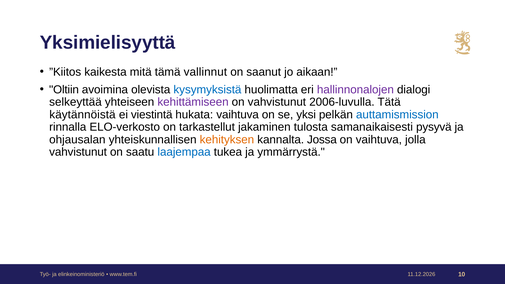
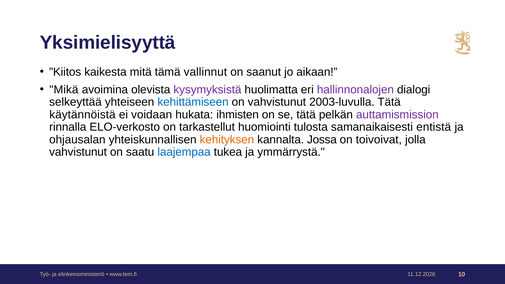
Oltiin: Oltiin -> Mikä (64, 90)
kysymyksistä colour: blue -> purple (207, 90)
kehittämiseen colour: purple -> blue (193, 102)
2006-luvulla: 2006-luvulla -> 2003-luvulla (342, 102)
viestintä: viestintä -> voidaan (152, 115)
hukata vaihtuva: vaihtuva -> ihmisten (238, 115)
se yksi: yksi -> tätä (306, 115)
auttamismission colour: blue -> purple (397, 115)
jakaminen: jakaminen -> huomiointi (264, 127)
pysyvä: pysyvä -> entistä (434, 127)
on vaihtuva: vaihtuva -> toivoivat (379, 140)
